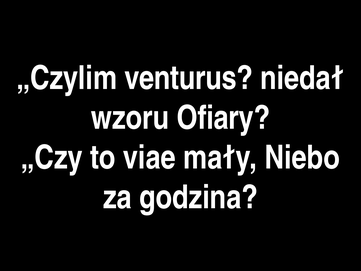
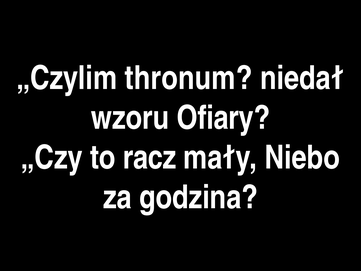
venturus: venturus -> thronum (188, 78)
viae: viae -> racz (149, 158)
